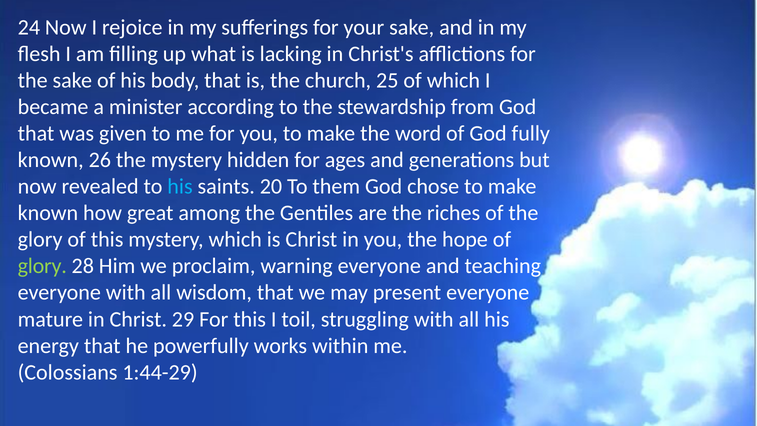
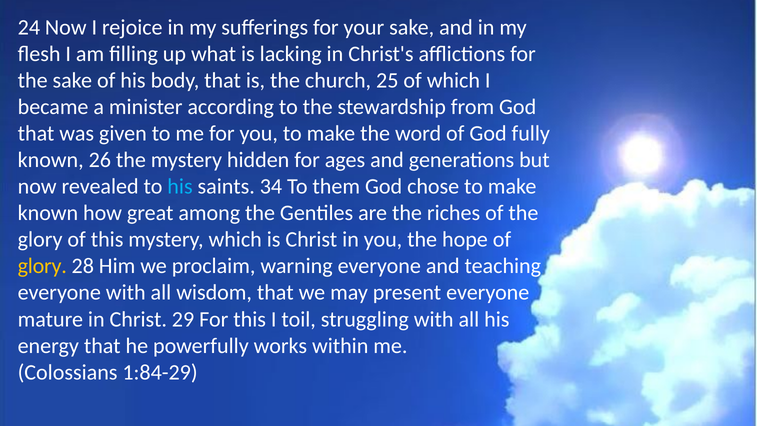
20: 20 -> 34 (271, 187)
glory colour: light green -> yellow (42, 266)
1:44-29: 1:44-29 -> 1:84-29 (160, 372)
